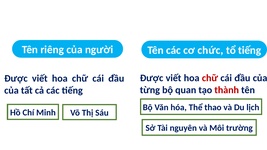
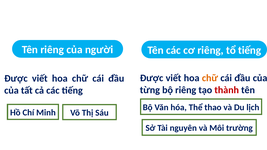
cơ chức: chức -> riêng (211, 50)
chữ colour: red -> orange (210, 78)
bộ quan: quan -> riêng (186, 90)
